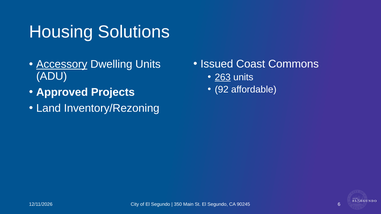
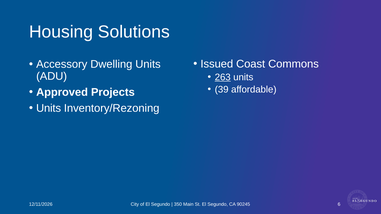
Accessory underline: present -> none (62, 64)
92: 92 -> 39 (222, 89)
Land: Land -> Units (49, 108)
